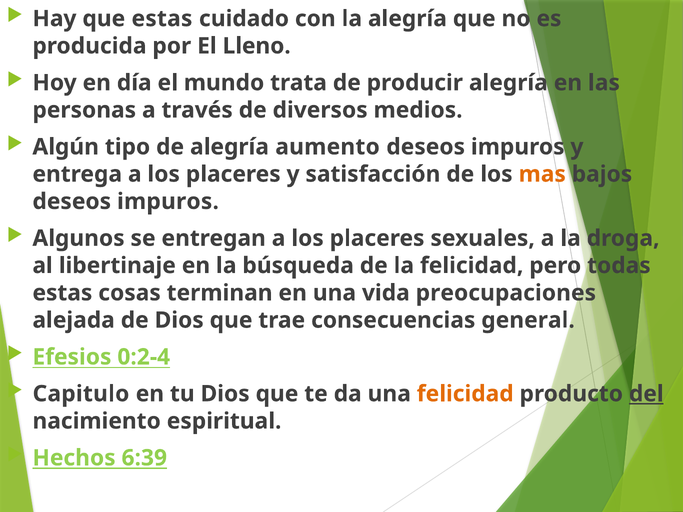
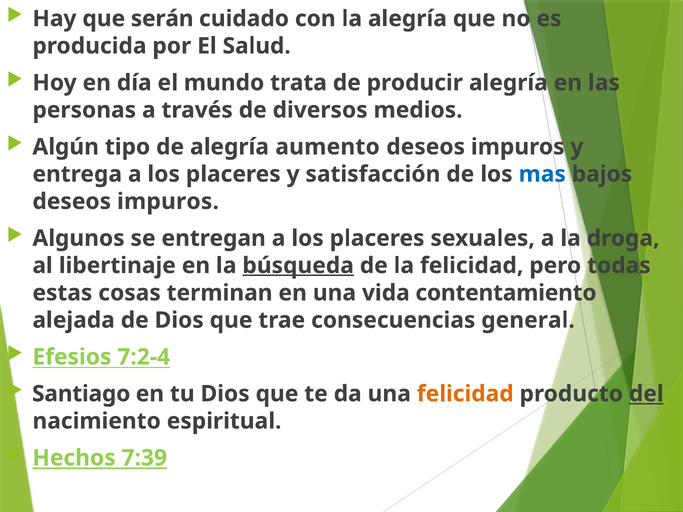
que estas: estas -> serán (162, 19)
Lleno: Lleno -> Salud (257, 46)
mas colour: orange -> blue (542, 174)
búsqueda underline: none -> present (298, 266)
preocupaciones: preocupaciones -> contentamiento (506, 293)
0:2-4: 0:2-4 -> 7:2-4 (144, 357)
Capitulo: Capitulo -> Santiago (81, 394)
6:39: 6:39 -> 7:39 (144, 458)
